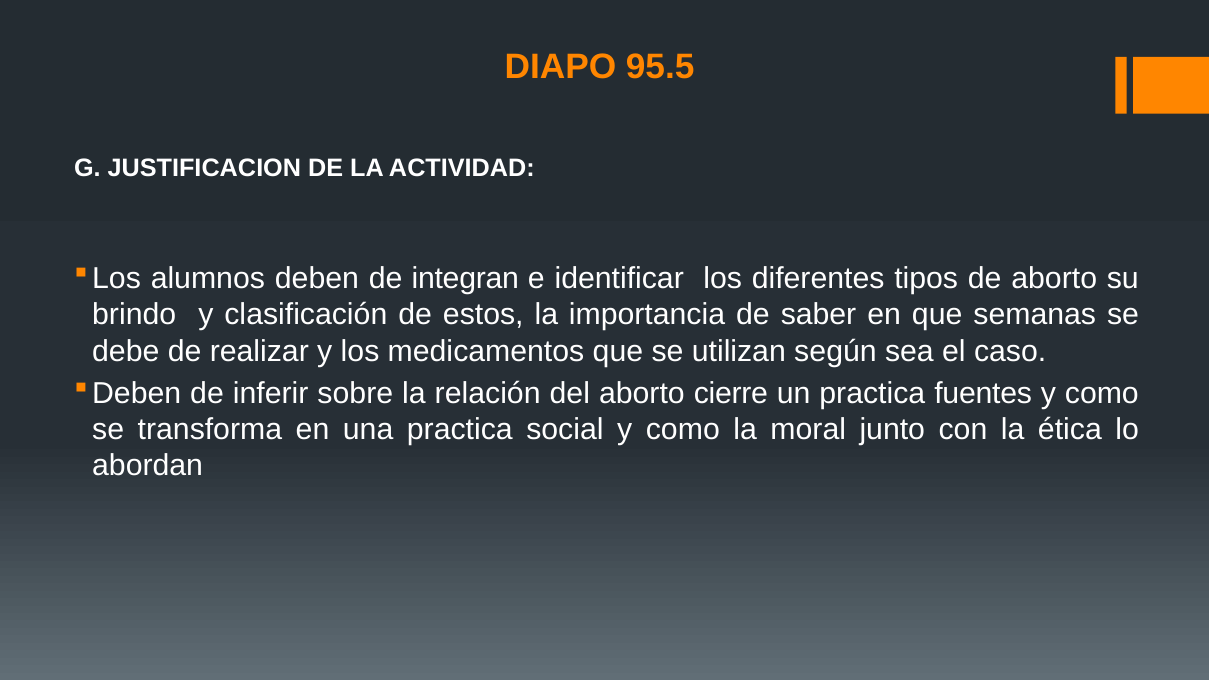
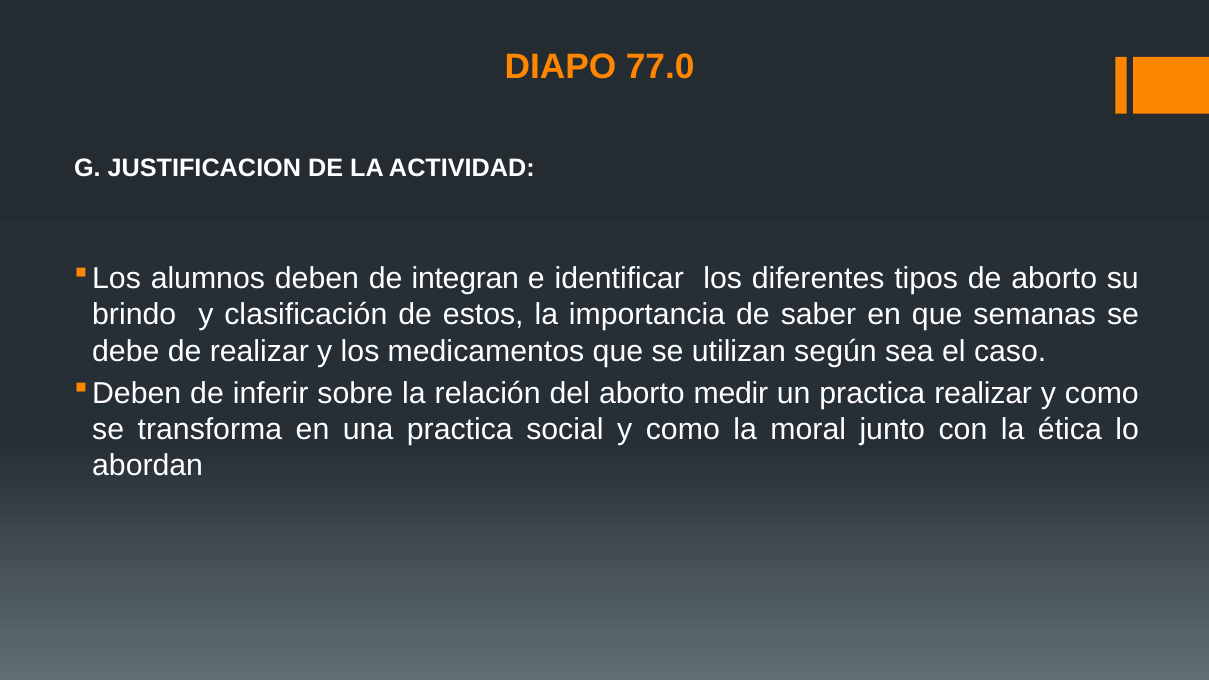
95.5: 95.5 -> 77.0 (660, 67)
cierre: cierre -> medir (731, 393)
practica fuentes: fuentes -> realizar (983, 393)
